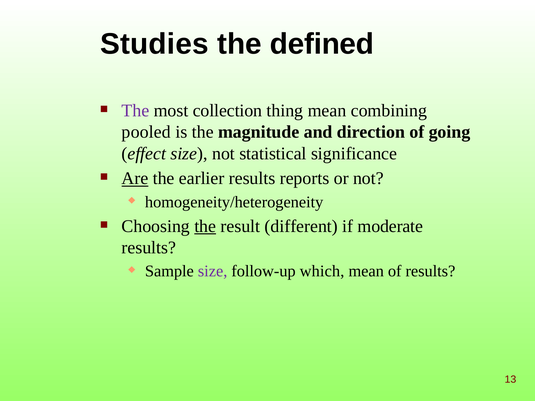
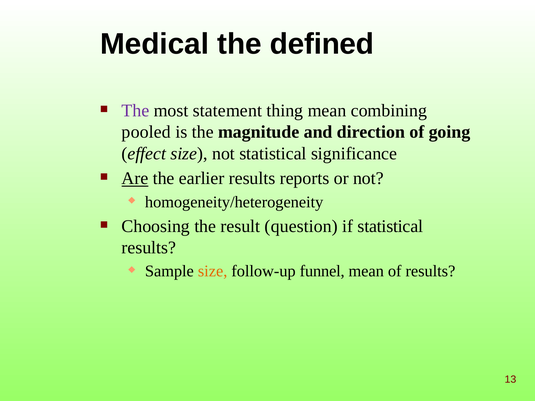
Studies: Studies -> Medical (155, 44)
collection: collection -> statement (227, 111)
the underline: present -> none (205, 226)
different: different -> question (301, 226)
if moderate: moderate -> statistical (390, 226)
size colour: purple -> orange (213, 271)
which: which -> funnel (322, 271)
